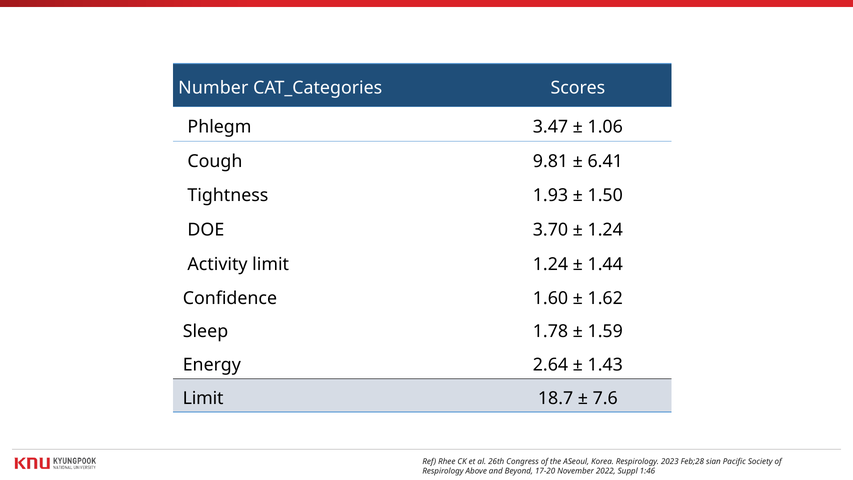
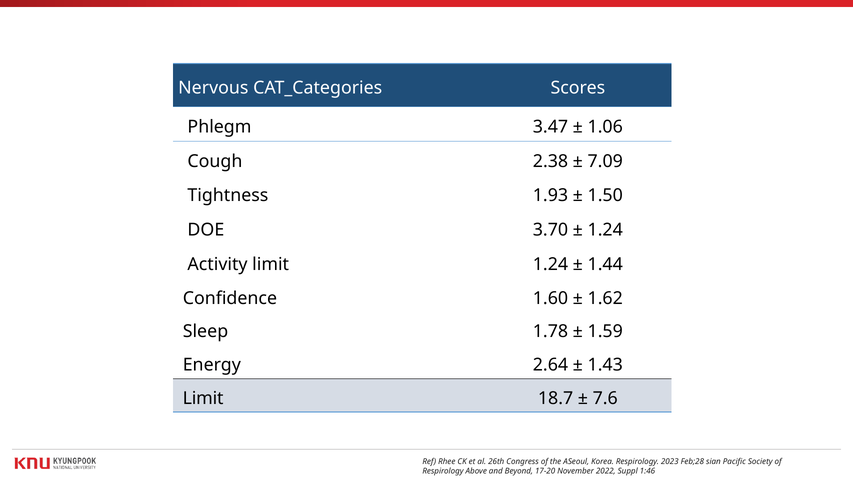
Number: Number -> Nervous (213, 88)
9.81: 9.81 -> 2.38 (550, 161)
6.41: 6.41 -> 7.09 (605, 161)
